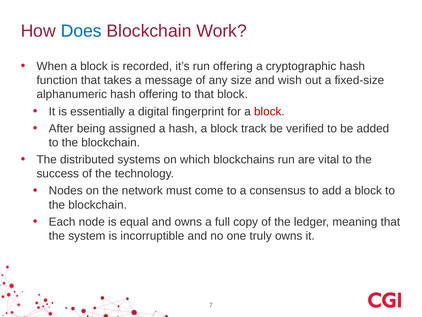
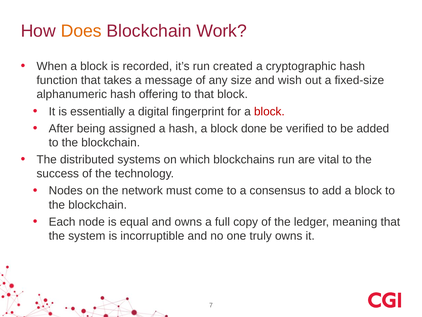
Does colour: blue -> orange (81, 31)
run offering: offering -> created (233, 66)
track: track -> done (254, 128)
